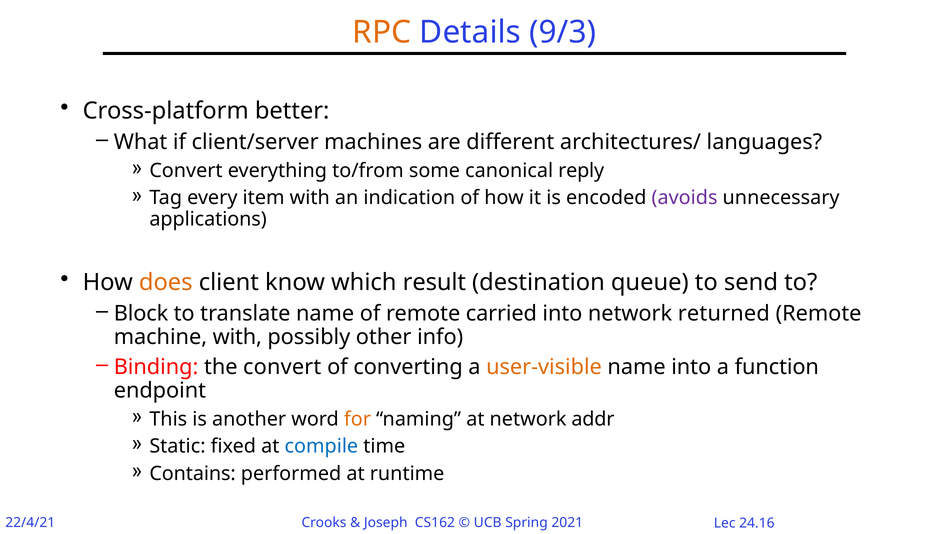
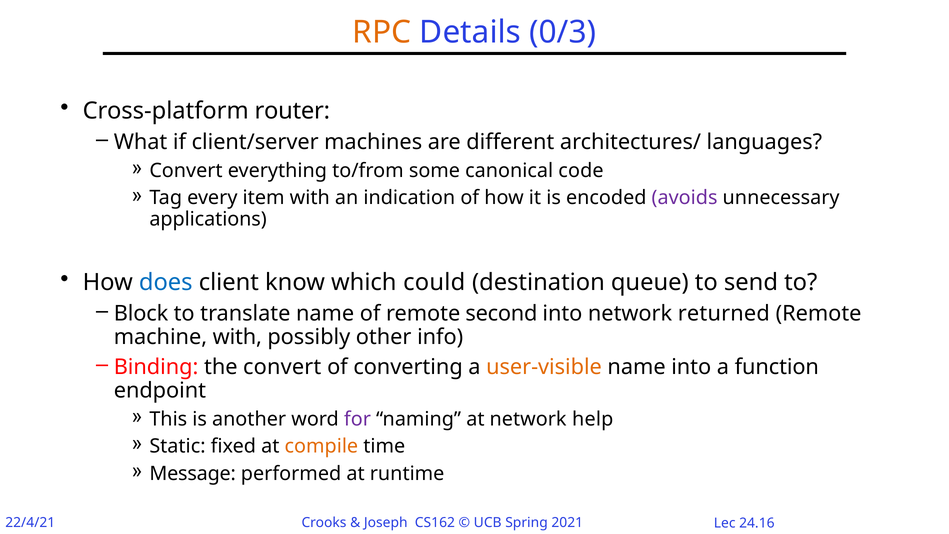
9/3: 9/3 -> 0/3 (563, 32)
better: better -> router (292, 111)
reply: reply -> code (581, 170)
does colour: orange -> blue (166, 282)
result: result -> could (434, 282)
carried: carried -> second (501, 314)
for colour: orange -> purple (357, 419)
addr: addr -> help (593, 419)
compile colour: blue -> orange (321, 446)
Contains: Contains -> Message (193, 473)
